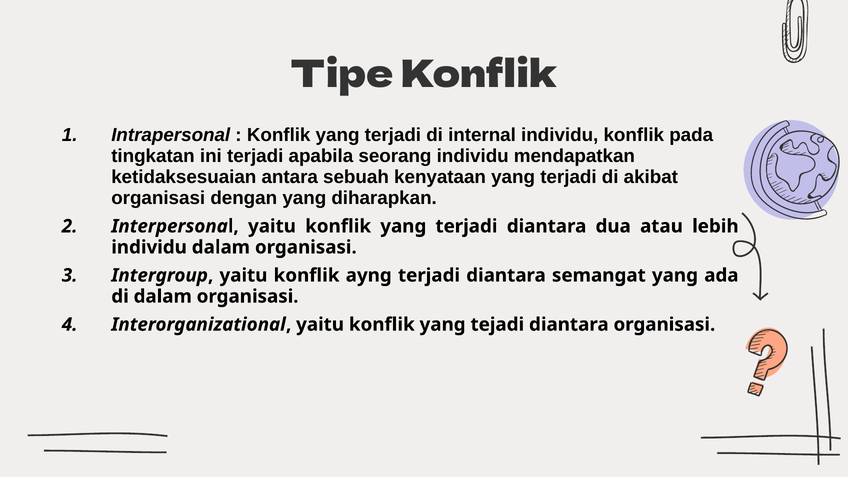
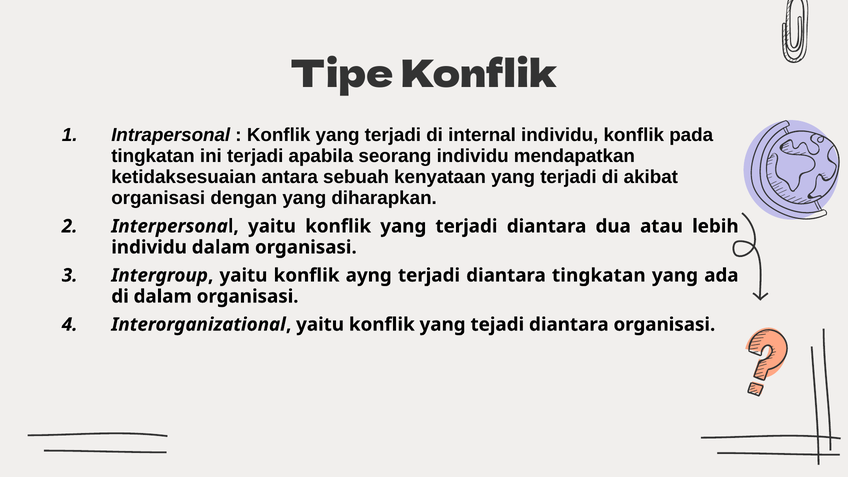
diantara semangat: semangat -> tingkatan (599, 275)
